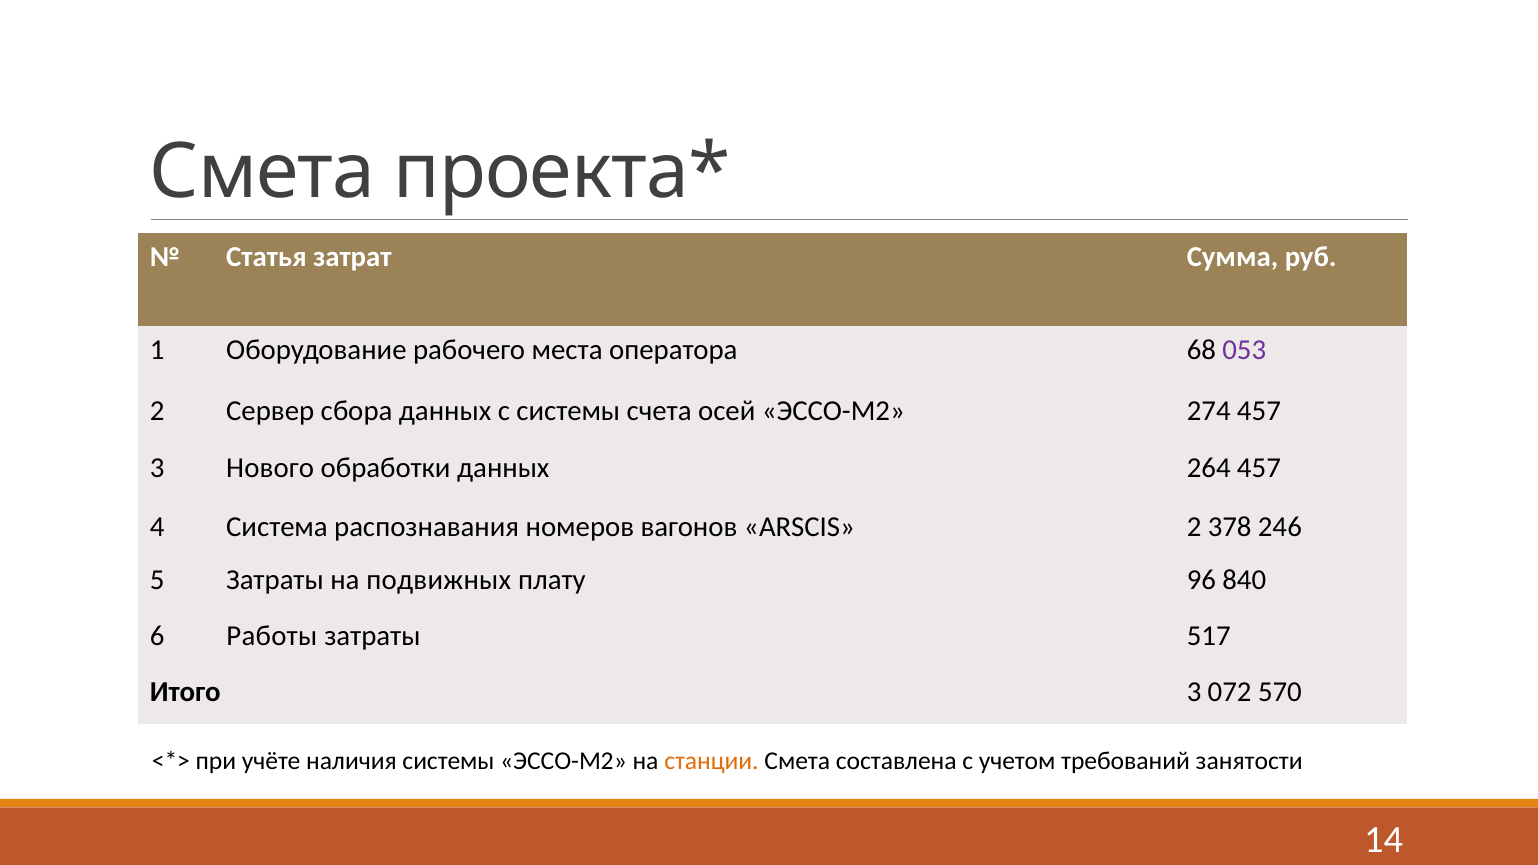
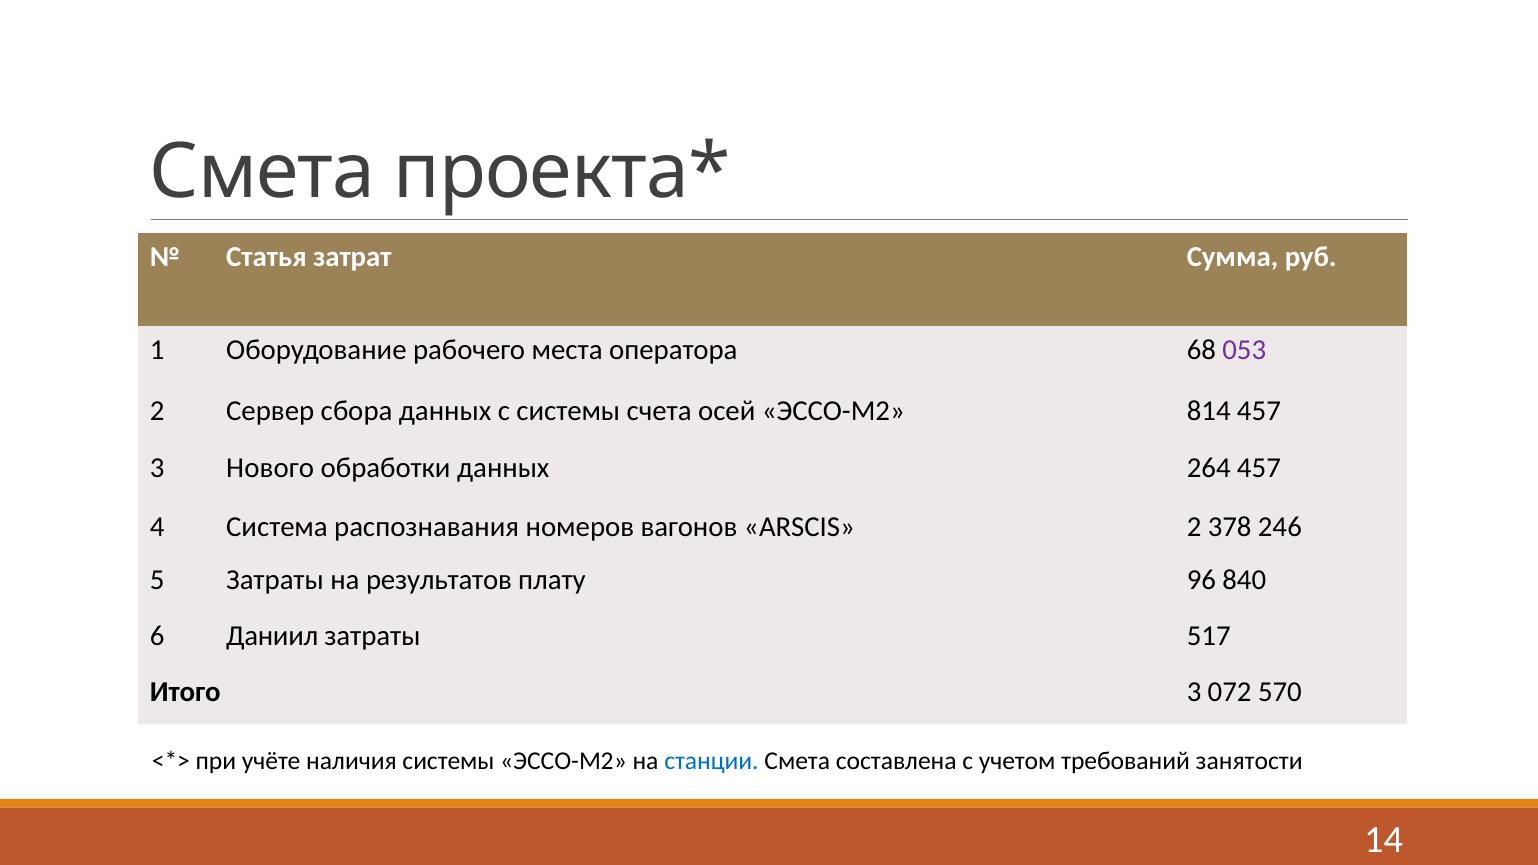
274: 274 -> 814 (1209, 411)
подвижных: подвижных -> результатов (439, 580)
Работы: Работы -> Даниил (272, 636)
станции colour: orange -> blue (711, 761)
